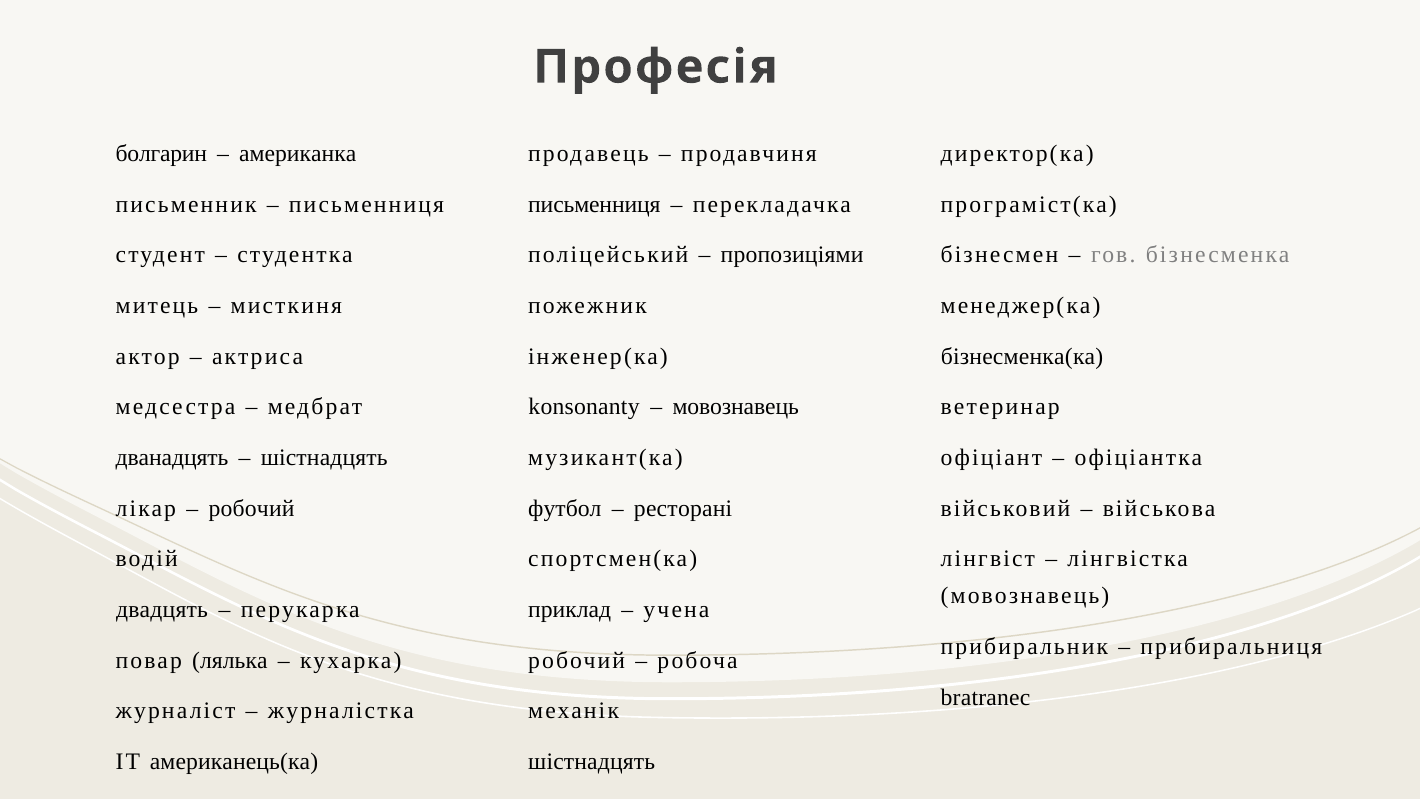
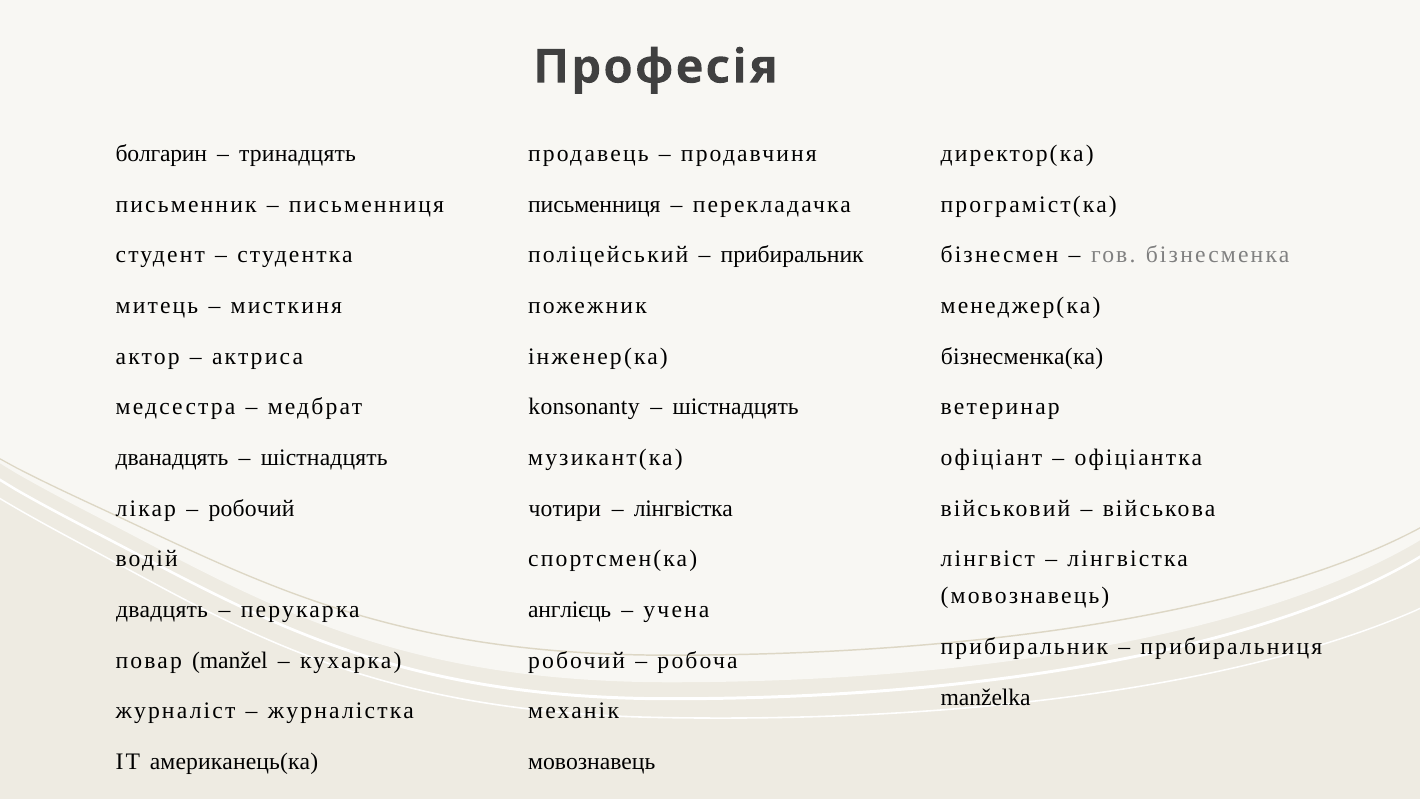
американка: американка -> тринадцять (298, 154)
пропозиціями: пропозиціями -> прибиральник (792, 255)
мовознавець: мовознавець -> шістнадцять (736, 407)
футбол: футбол -> чотири (565, 508)
ресторані: ресторані -> лінгвістка (683, 508)
приклад: приклад -> англієць (570, 610)
лялька: лялька -> manžel (230, 660)
bratranec: bratranec -> manželka (986, 697)
шістнадцять: шістнадцять -> мовознавець (592, 762)
